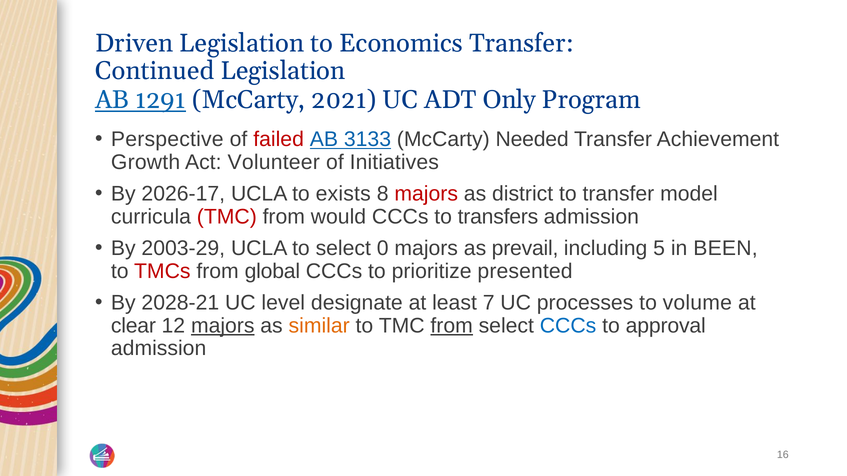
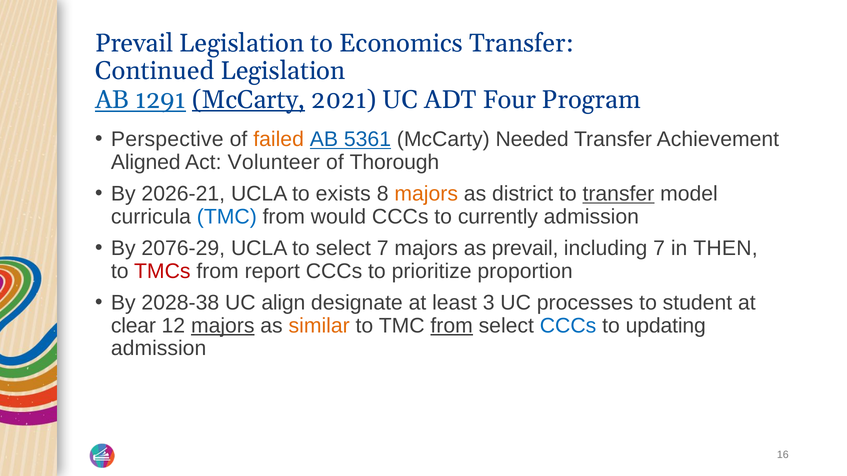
Driven: Driven -> Prevail (134, 43)
McCarty underline: none -> present (249, 100)
Only: Only -> Four (509, 100)
failed colour: red -> orange (279, 139)
3133: 3133 -> 5361 (367, 139)
Growth: Growth -> Aligned (146, 162)
Initiatives: Initiatives -> Thorough (394, 162)
2026-17: 2026-17 -> 2026-21 (183, 194)
majors colour: red -> orange (426, 194)
transfer underline: none -> present (618, 194)
TMC colour: red -> blue (227, 217)
transfers: transfers -> currently (498, 217)
2003-29: 2003-29 -> 2076-29 (183, 249)
select 0: 0 -> 7 (383, 249)
including 5: 5 -> 7 (659, 249)
BEEN: BEEN -> THEN (725, 249)
global: global -> report (272, 271)
presented: presented -> proportion (525, 271)
2028-21: 2028-21 -> 2028-38 (180, 303)
level: level -> align (283, 303)
7: 7 -> 3 (489, 303)
volume: volume -> student (697, 303)
approval: approval -> updating (666, 326)
